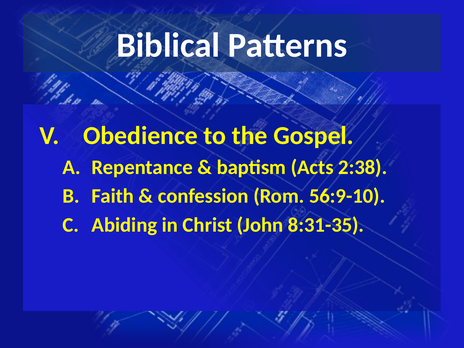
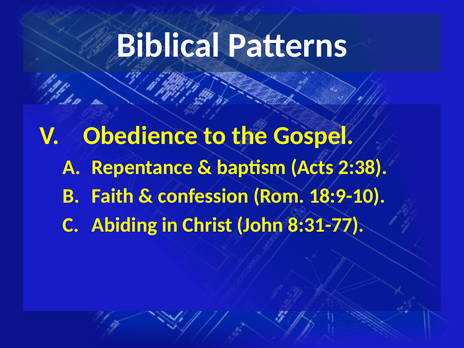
56:9-10: 56:9-10 -> 18:9-10 (347, 196)
8:31-35: 8:31-35 -> 8:31-77 (326, 225)
